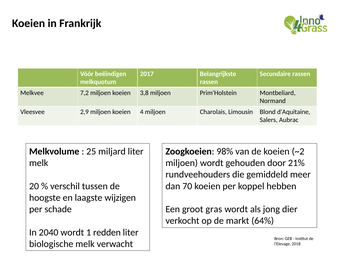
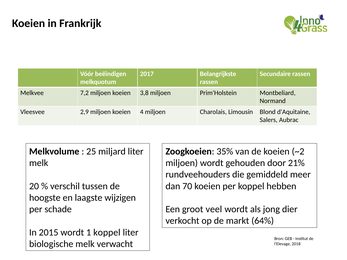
98%: 98% -> 35% (225, 152)
gras: gras -> veel (214, 209)
2040: 2040 -> 2015 (49, 233)
1 redden: redden -> koppel (107, 233)
